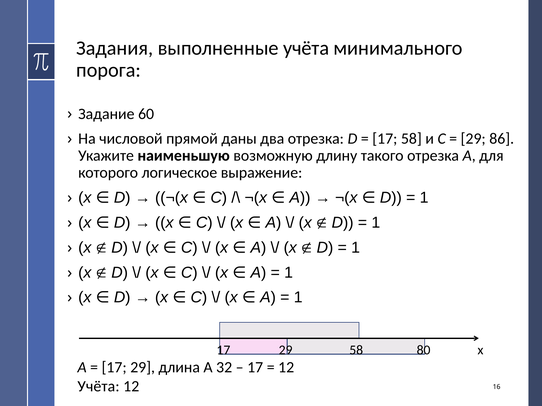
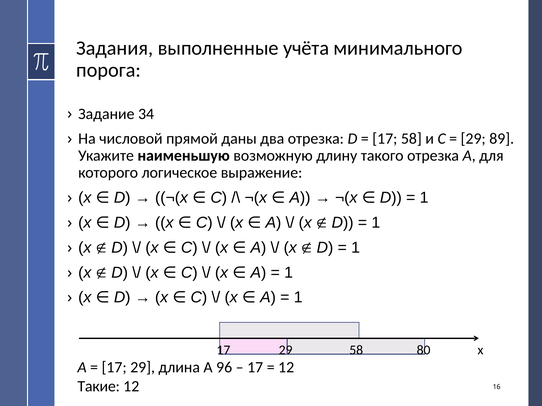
60: 60 -> 34 (146, 114)
86: 86 -> 89 (502, 139)
32: 32 -> 96 (224, 368)
Учёта: Учёта -> Такие (99, 387)
